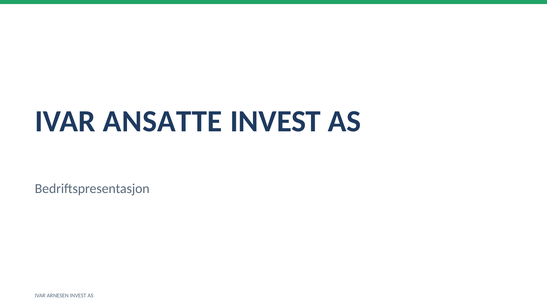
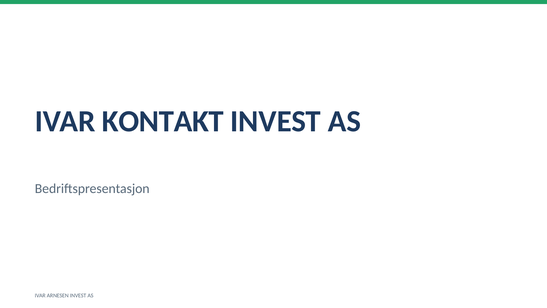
ANSATTE: ANSATTE -> KONTAKT (163, 121)
